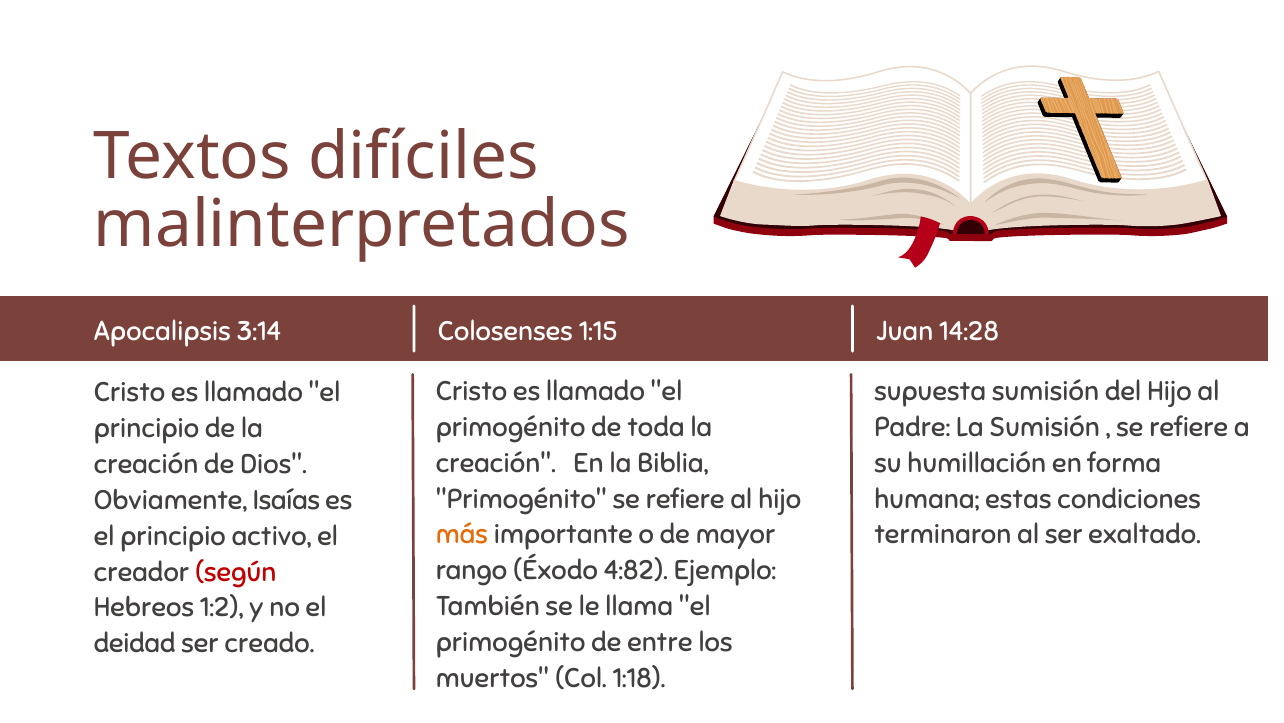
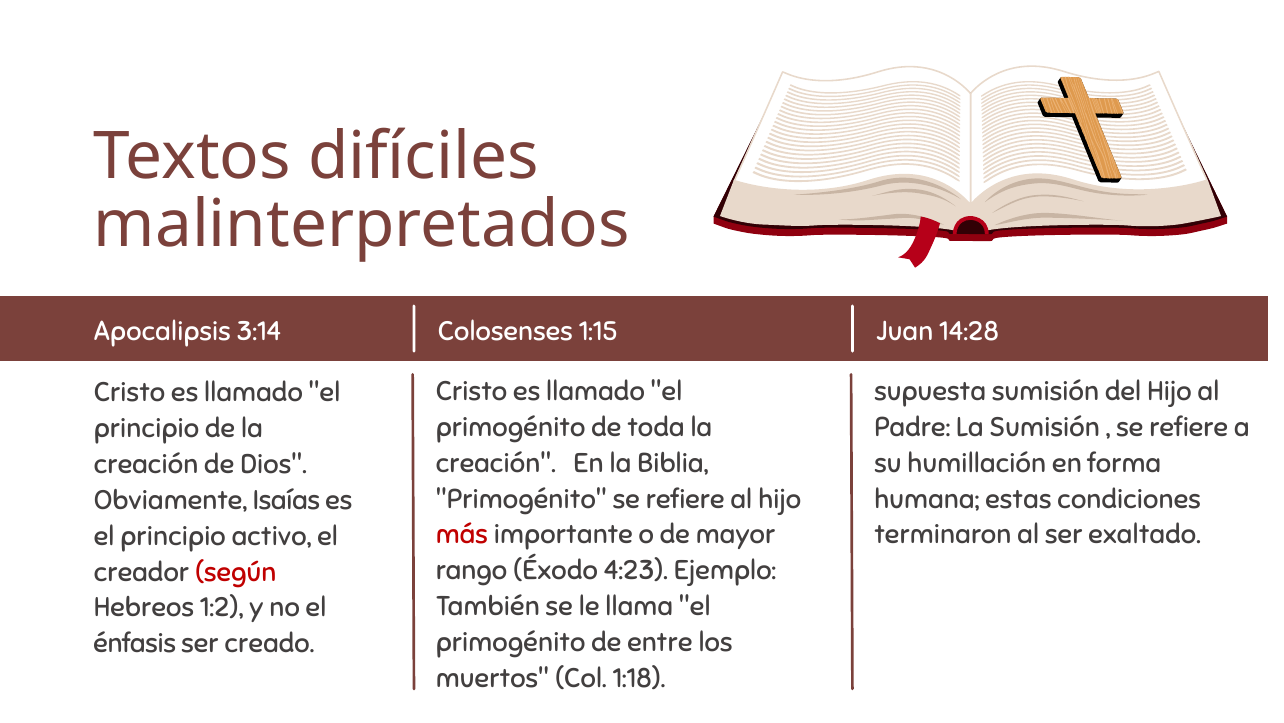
más colour: orange -> red (462, 534)
4:82: 4:82 -> 4:23 (636, 570)
deidad: deidad -> énfasis (135, 643)
